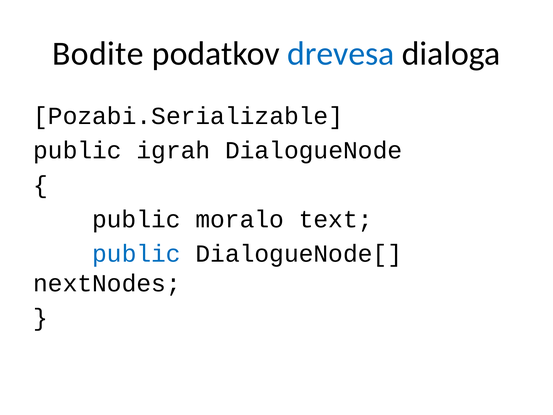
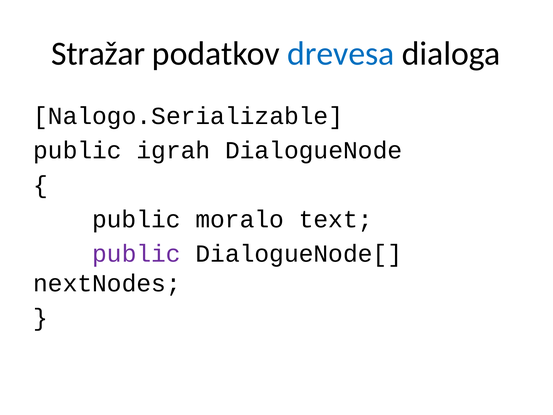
Bodite: Bodite -> Stražar (98, 53)
Pozabi.Serializable: Pozabi.Serializable -> Nalogo.Serializable (188, 116)
public colour: blue -> purple (136, 254)
